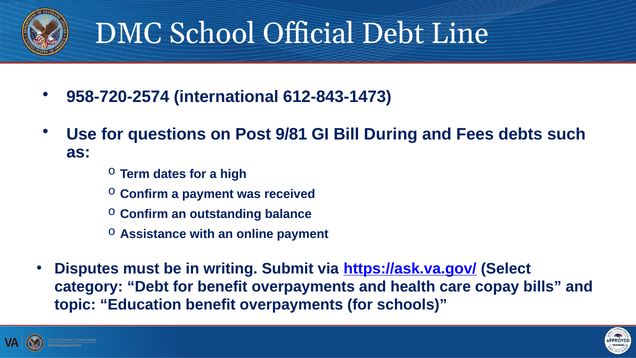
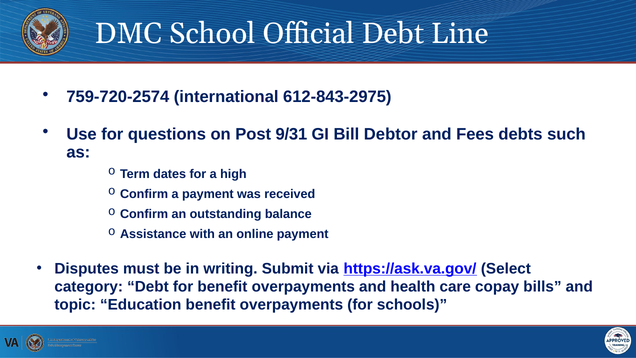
958-720-2574: 958-720-2574 -> 759-720-2574 (118, 97)
612-843-1473: 612-843-1473 -> 612-843-2975 (337, 97)
9/81: 9/81 -> 9/31 (291, 134)
During: During -> Debtor (391, 134)
